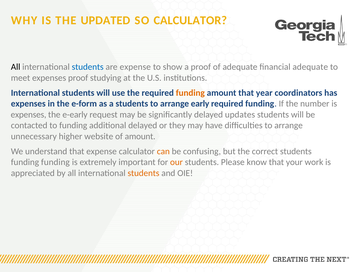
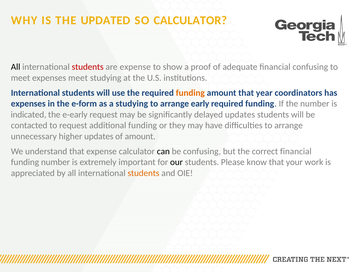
students colour: blue -> red (88, 67)
financial adequate: adequate -> confusing (310, 67)
expenses proof: proof -> meet (78, 78)
a students: students -> studying (132, 104)
expenses: expenses -> indicated (29, 115)
to funding: funding -> request (73, 126)
additional delayed: delayed -> funding (143, 126)
higher website: website -> updates (99, 136)
can colour: orange -> black (163, 151)
correct students: students -> financial (296, 151)
funding funding: funding -> number (55, 162)
our colour: orange -> black (176, 162)
